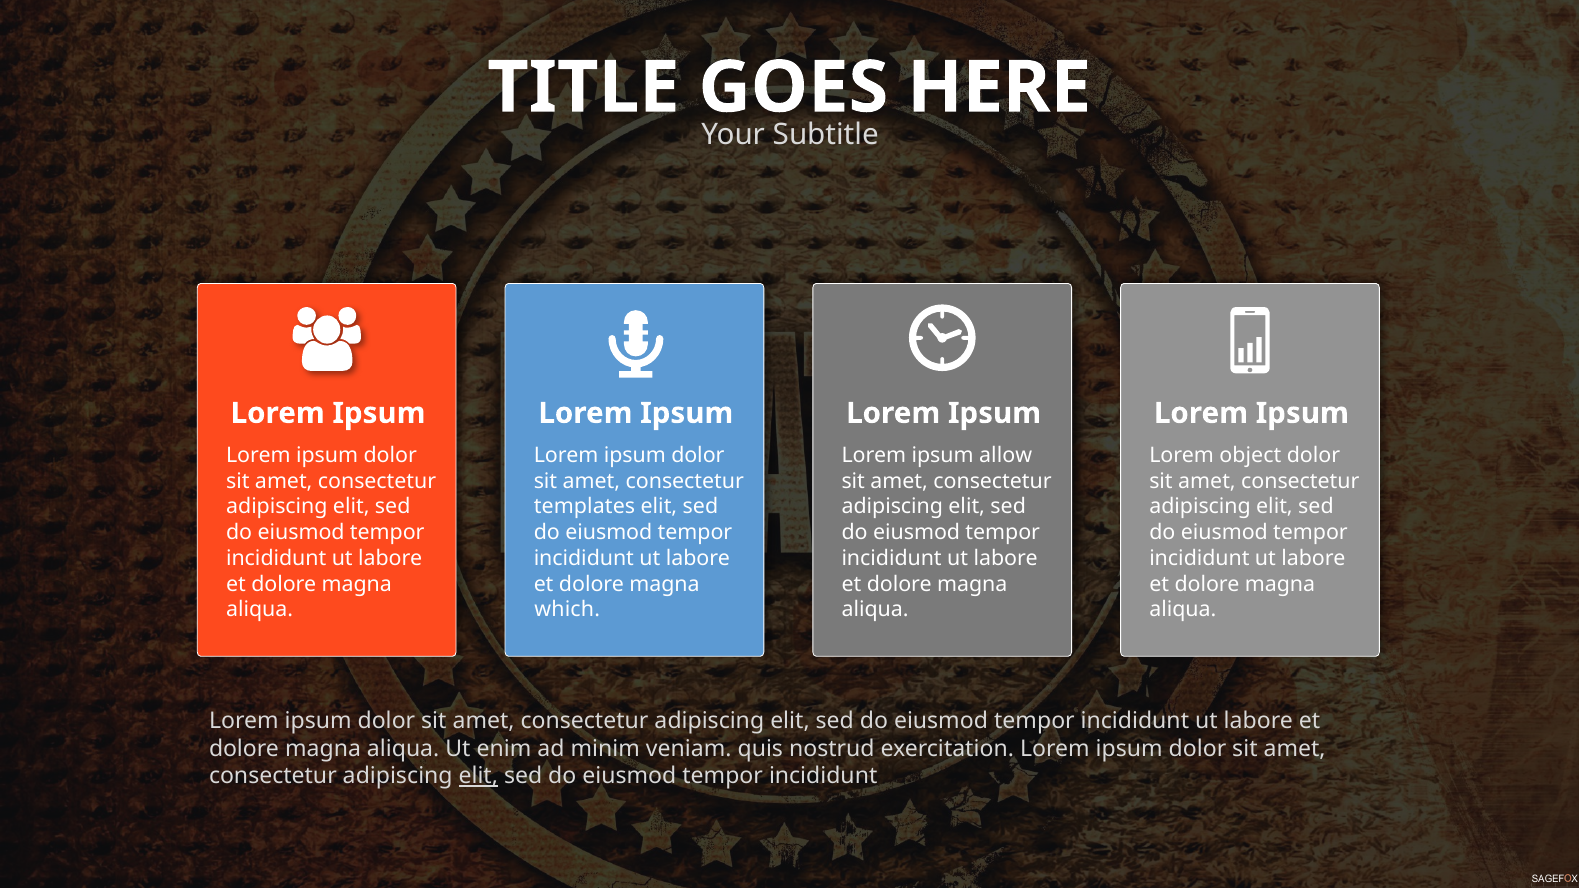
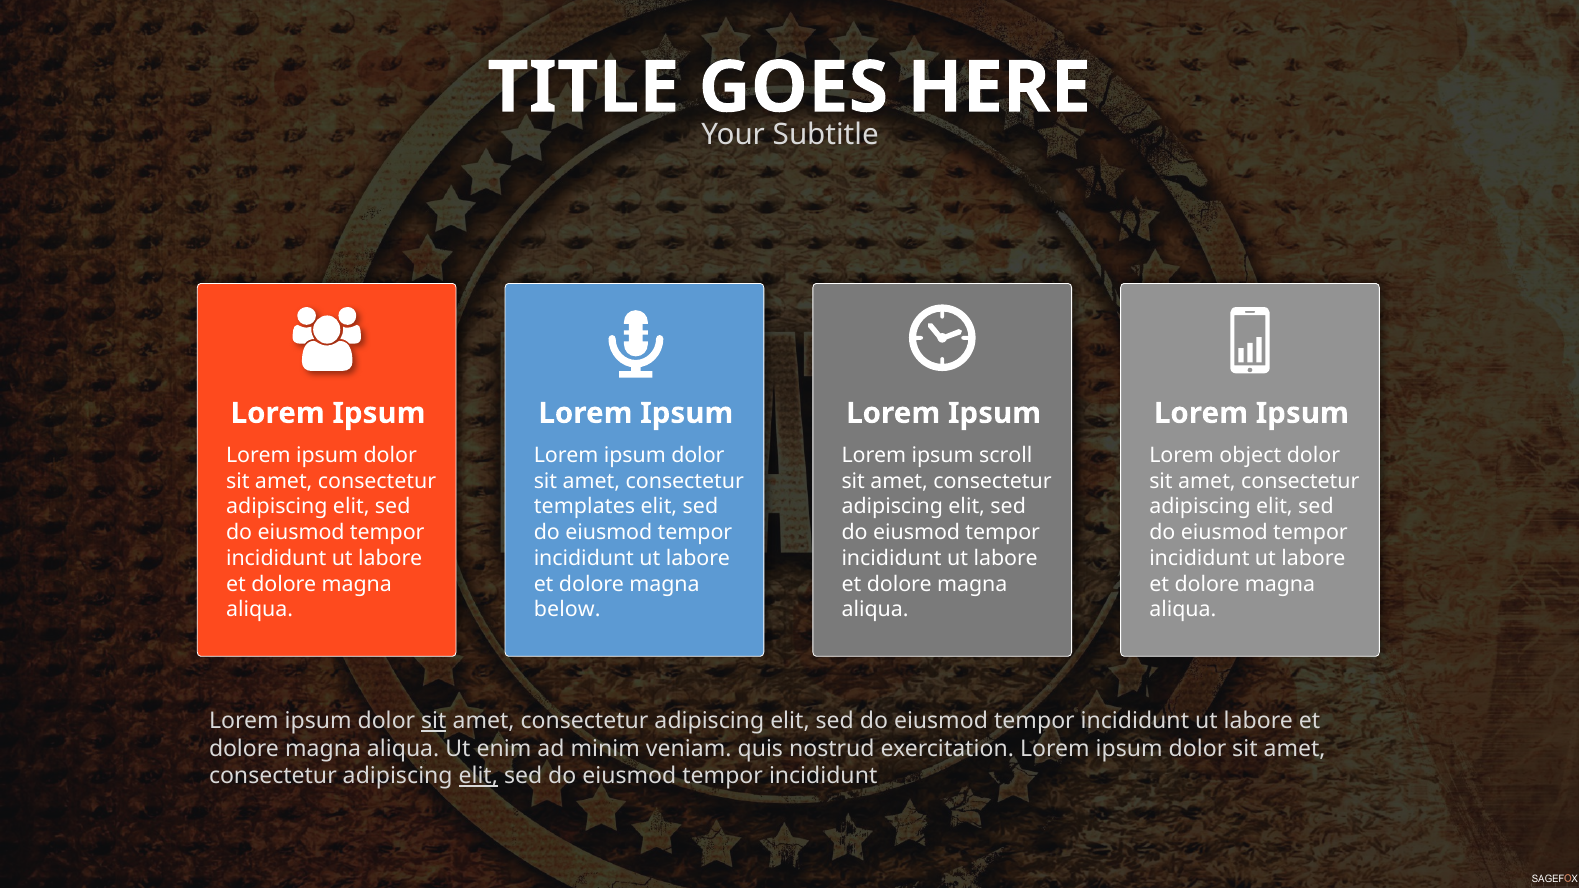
allow: allow -> scroll (1006, 456)
which: which -> below (567, 610)
sit underline: none -> present (434, 721)
